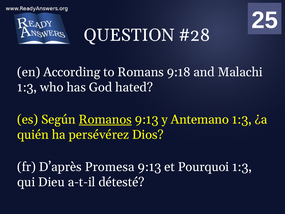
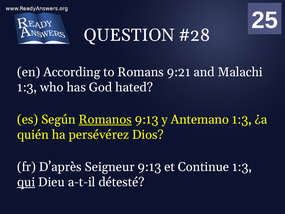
9:18: 9:18 -> 9:21 (179, 72)
Promesa: Promesa -> Seigneur (110, 167)
Pourquoi: Pourquoi -> Continue (203, 167)
qui underline: none -> present (26, 182)
